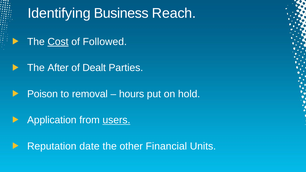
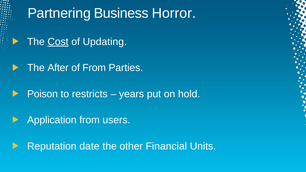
Identifying: Identifying -> Partnering (59, 13)
Reach: Reach -> Horror (174, 13)
Followed: Followed -> Updating (105, 42)
of Dealt: Dealt -> From (94, 68)
removal: removal -> restricts (90, 94)
hours: hours -> years (132, 94)
users underline: present -> none (116, 120)
